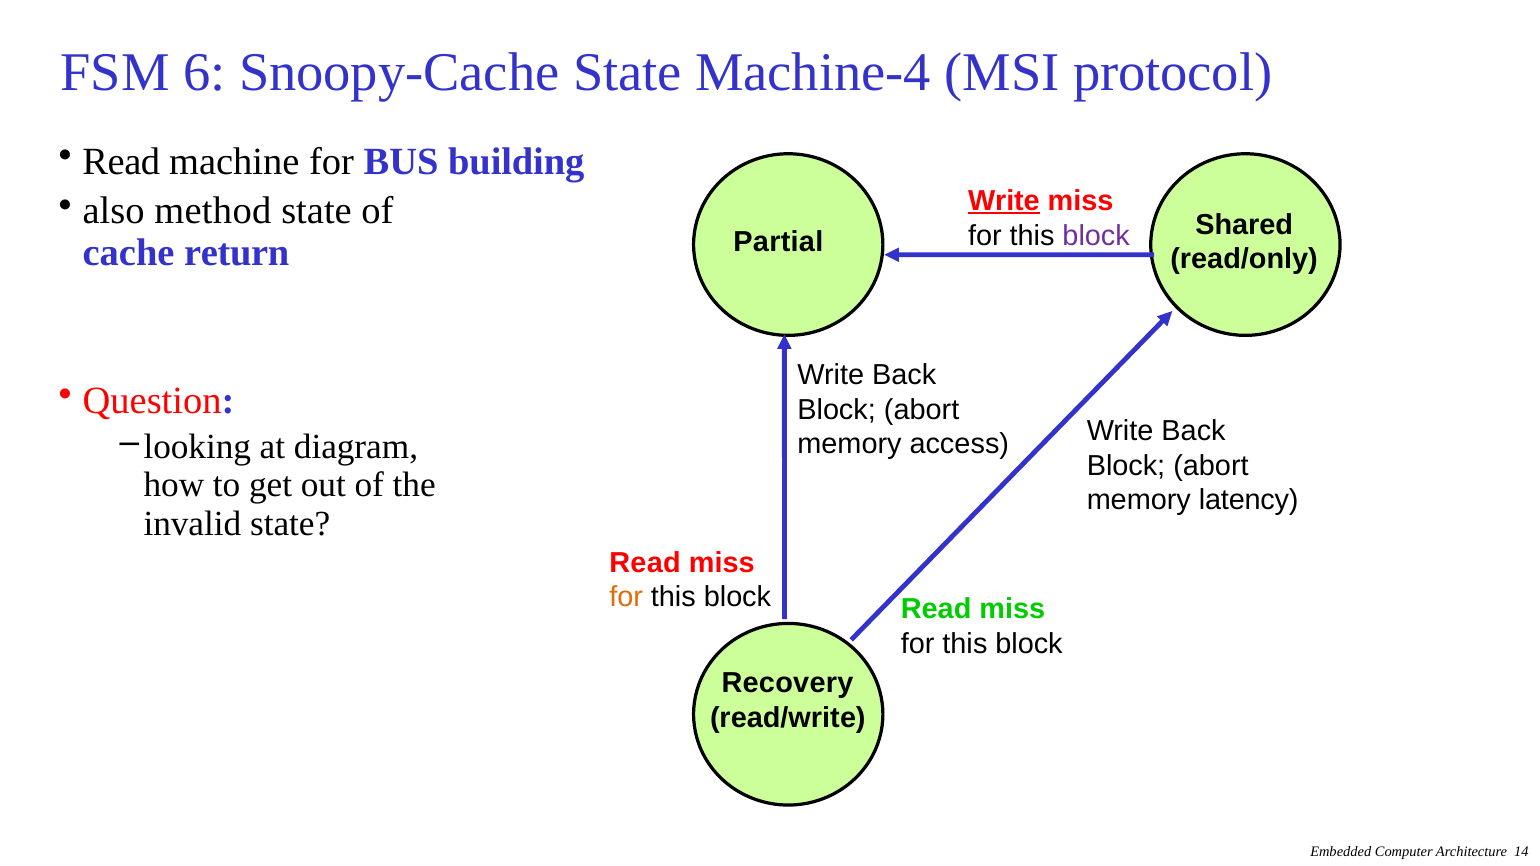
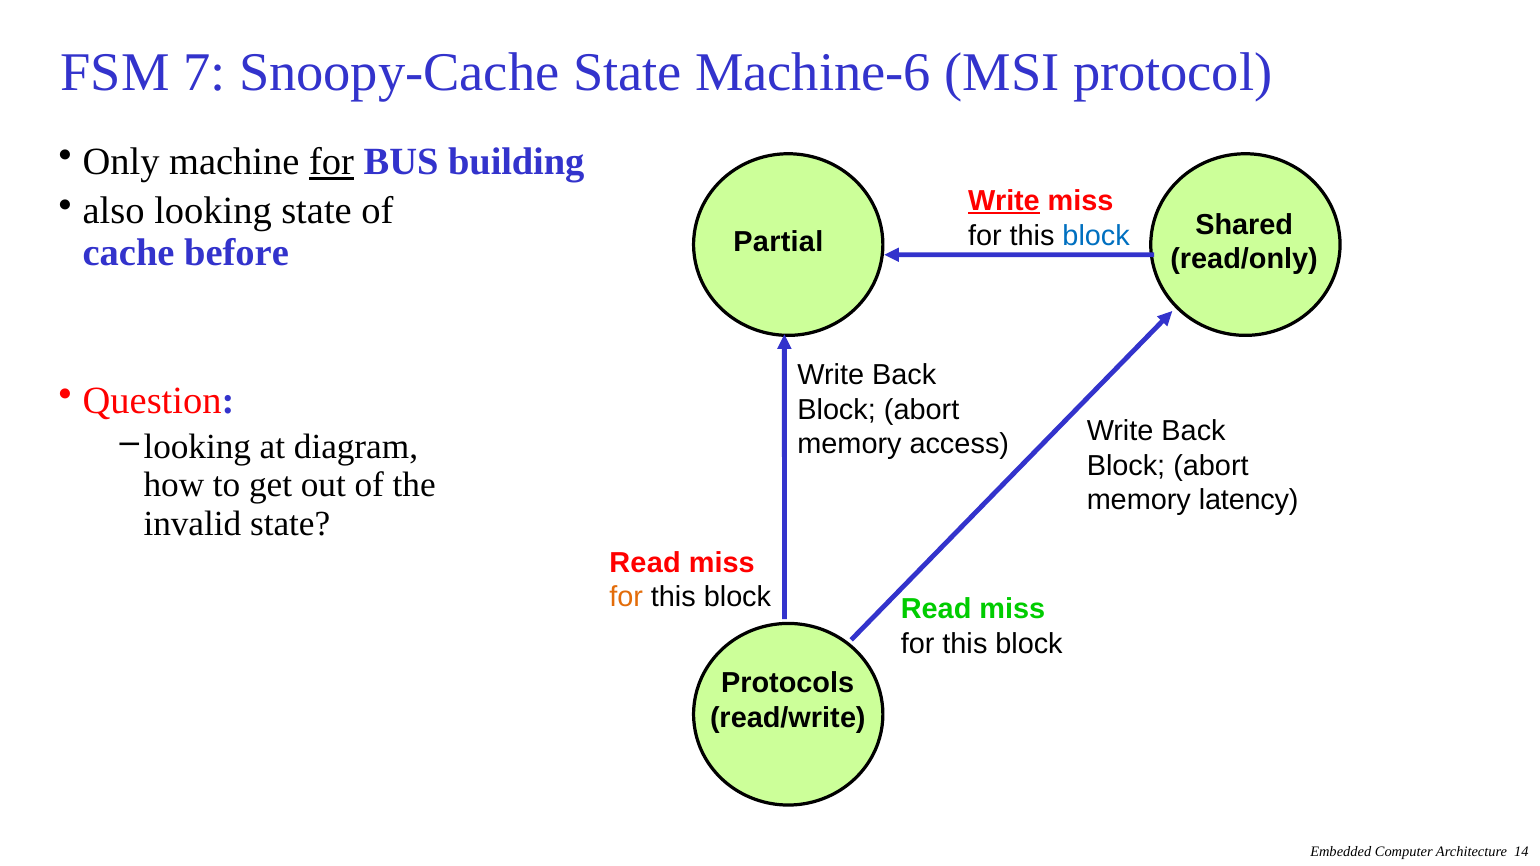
6: 6 -> 7 (204, 73)
Machine-4: Machine-4 -> Machine-6 (813, 73)
Read: Read -> Only (121, 162)
for underline: none -> present (331, 162)
also method: method -> looking (213, 211)
block colour: purple -> blue (1096, 236)
return: return -> before (236, 253)
Recovery: Recovery -> Protocols (788, 684)
